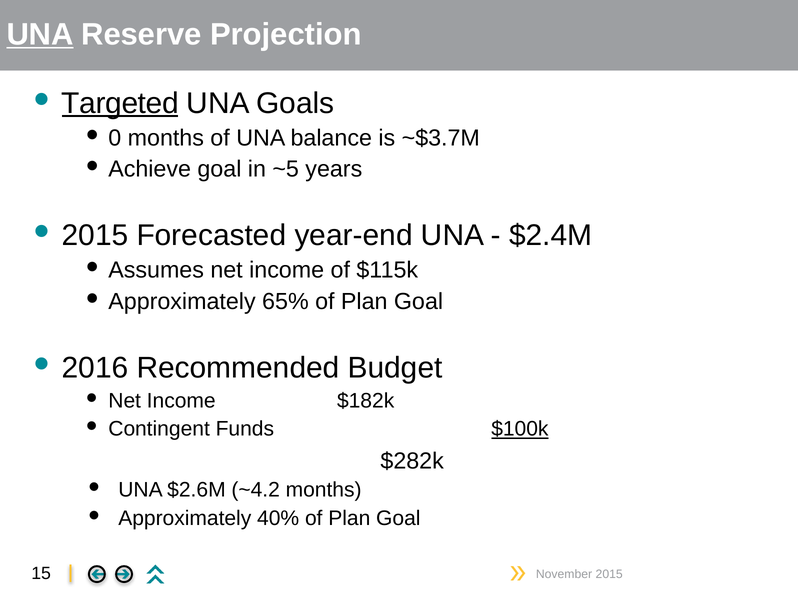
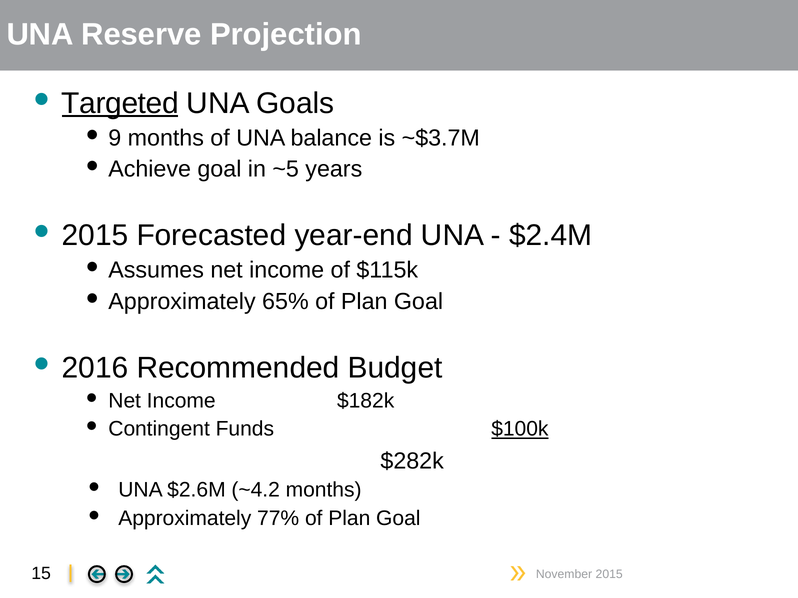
UNA underline: present -> none (40, 34)
0: 0 -> 9 (115, 138)
40%: 40% -> 77% (278, 519)
